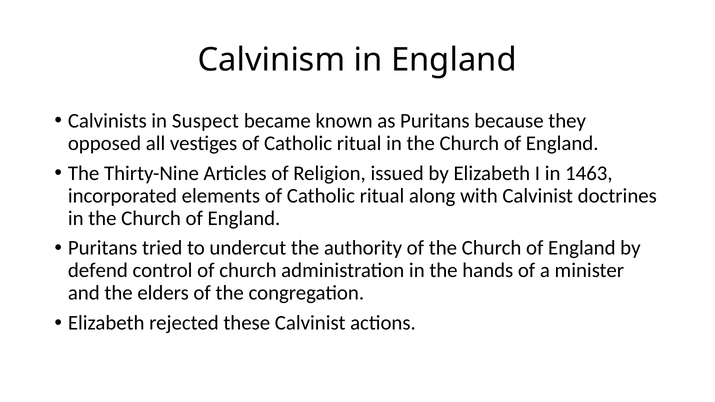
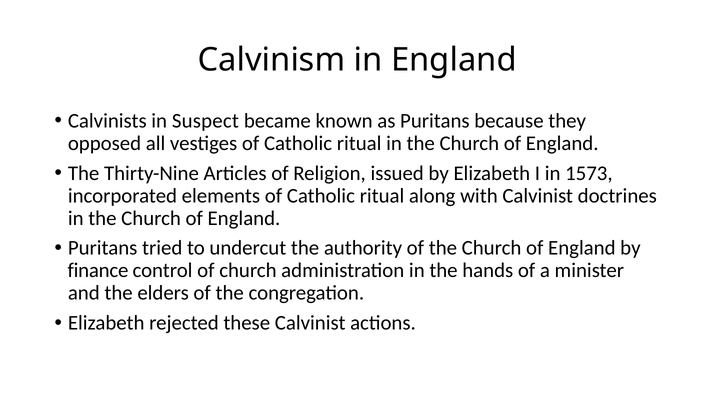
1463: 1463 -> 1573 (589, 173)
defend: defend -> finance (98, 271)
